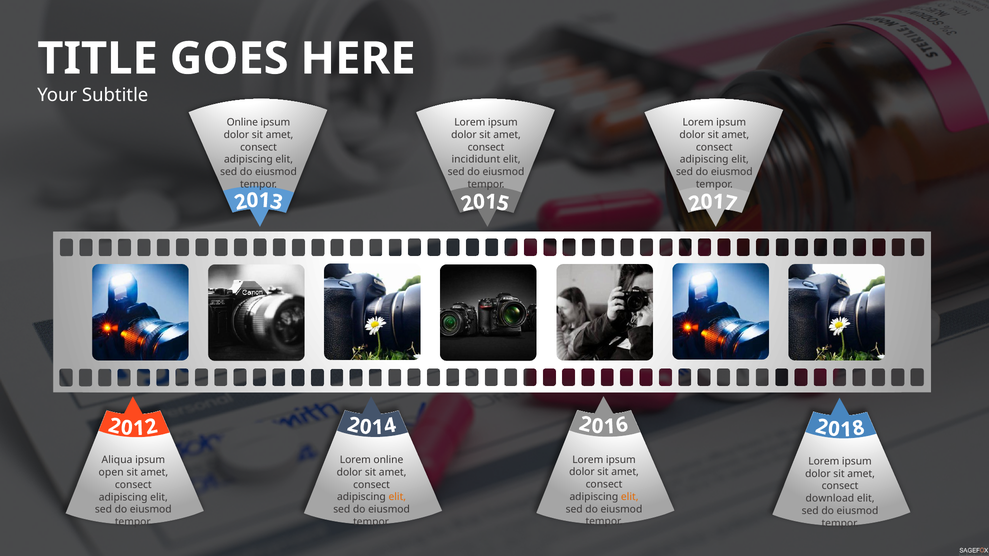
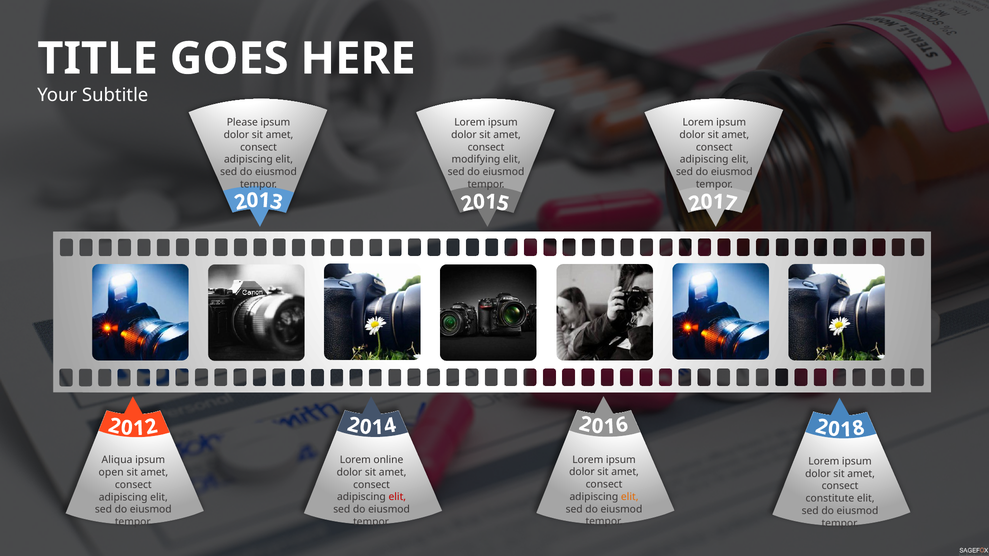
Online: Online -> Please (242, 122)
incididunt: incididunt -> modifying (476, 160)
elit colour: orange -> red (397, 497)
download: download -> constitute (830, 499)
